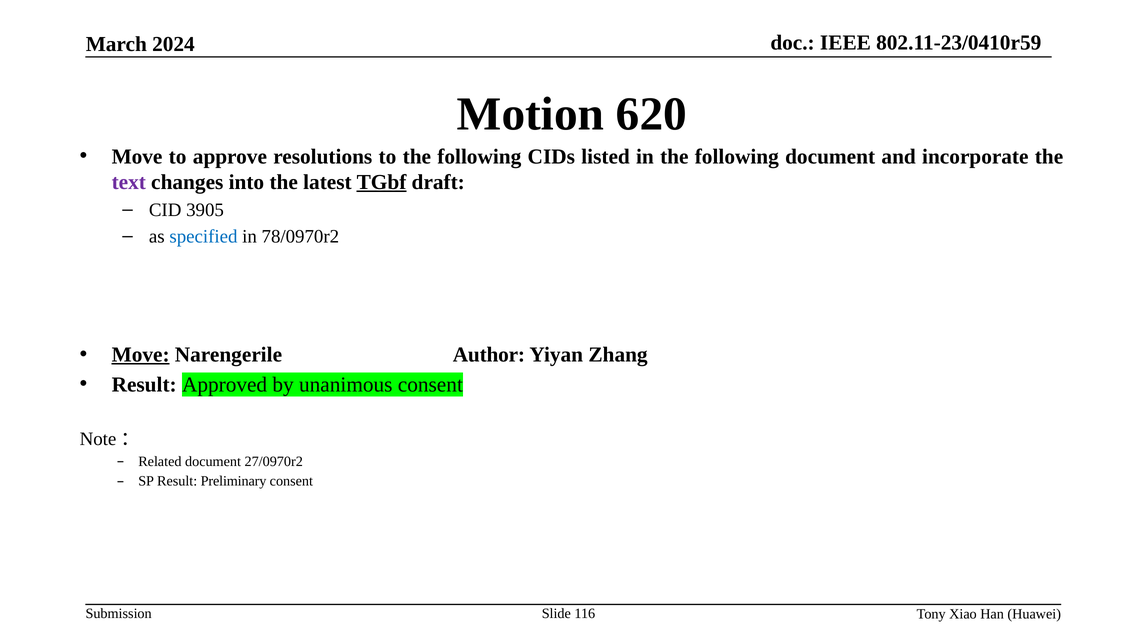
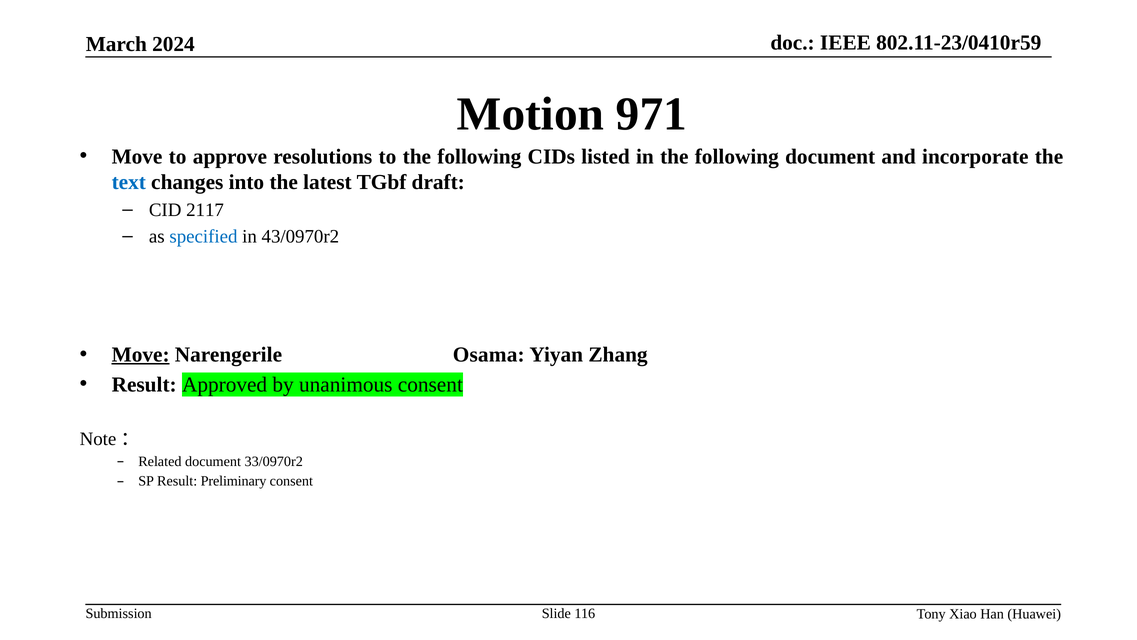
620: 620 -> 971 (651, 114)
text colour: purple -> blue (129, 182)
TGbf underline: present -> none (382, 182)
3905: 3905 -> 2117 (205, 210)
78/0970r2: 78/0970r2 -> 43/0970r2 (300, 236)
Author: Author -> Osama (489, 354)
27/0970r2: 27/0970r2 -> 33/0970r2 (274, 461)
